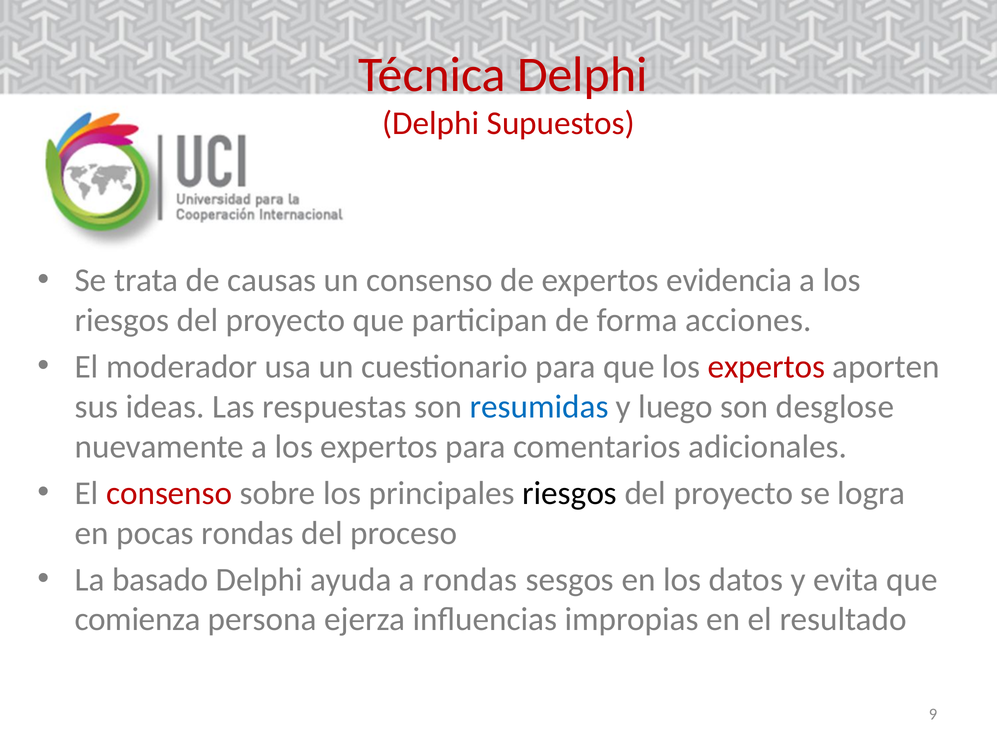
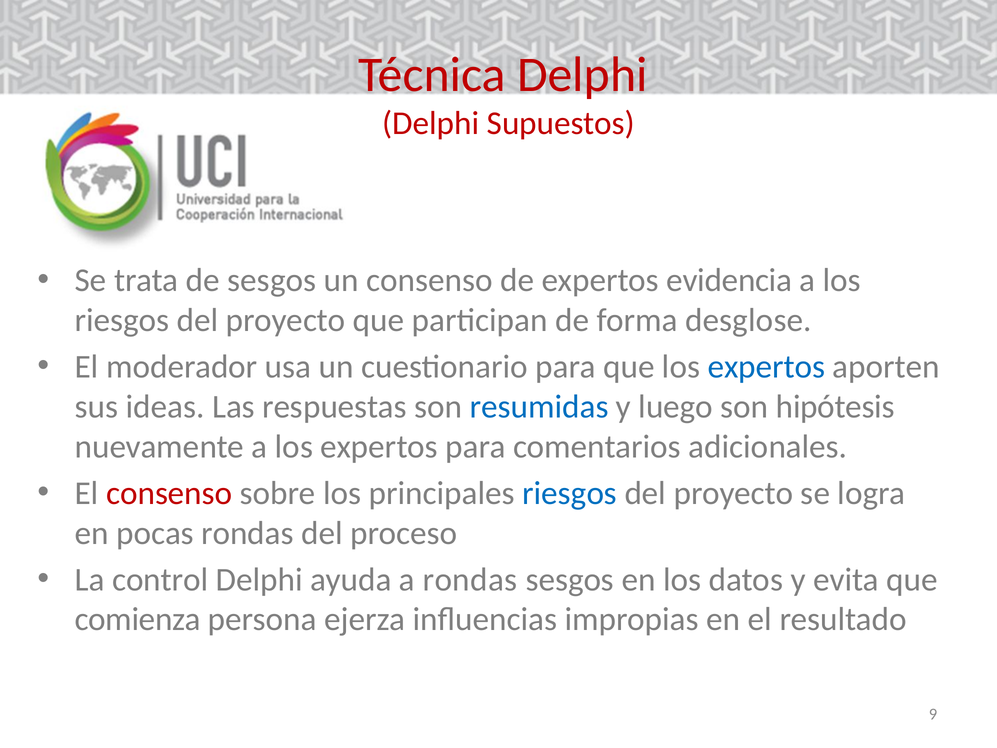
de causas: causas -> sesgos (272, 280)
acciones: acciones -> desglose (748, 320)
expertos colour: red -> blue (766, 367)
desglose: desglose -> hipótesis (835, 407)
riesgos colour: black -> blue (570, 493)
basado: basado -> control (160, 579)
